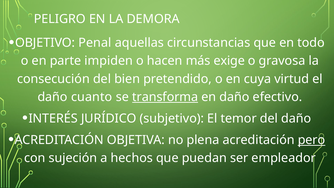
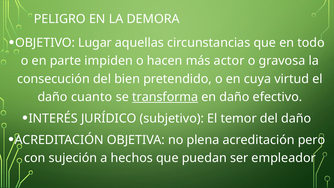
Penal: Penal -> Lugar (95, 43)
exige: exige -> actor (229, 61)
pero underline: present -> none (312, 140)
